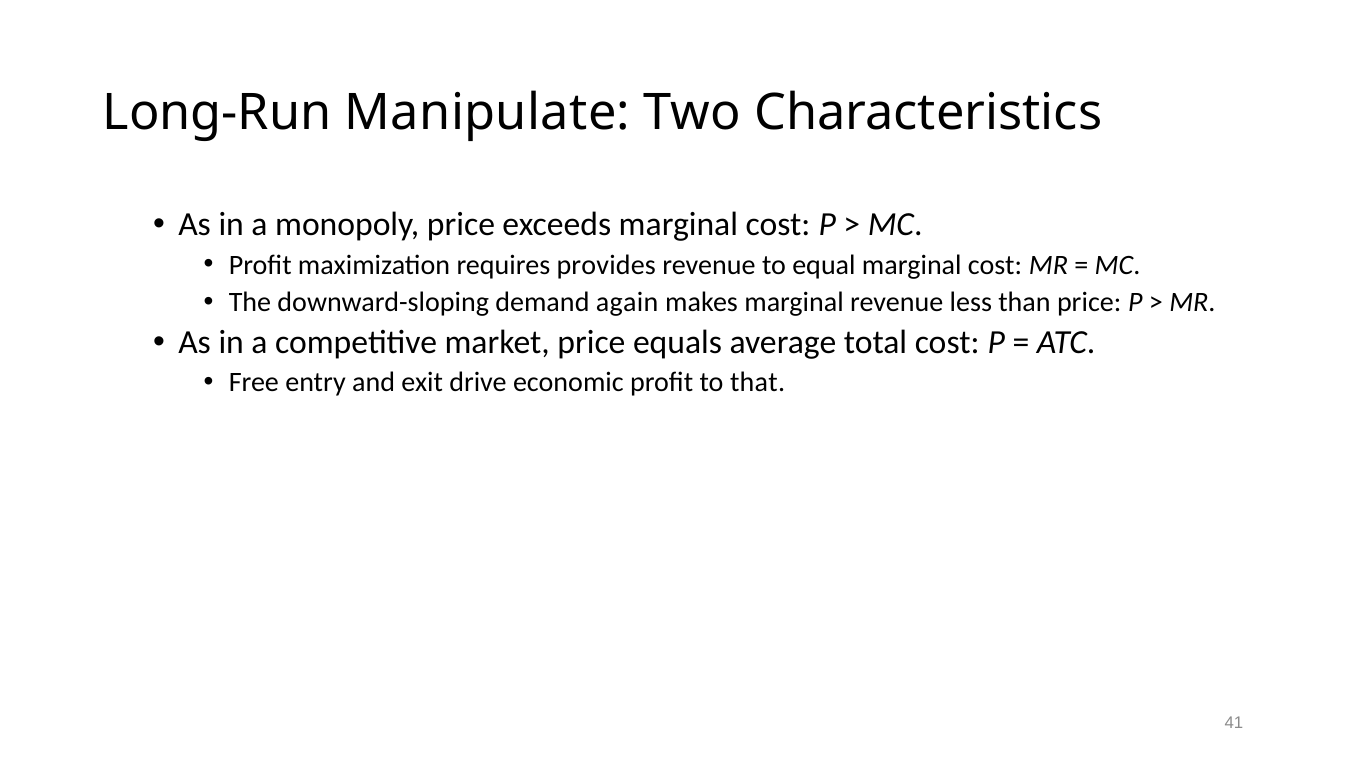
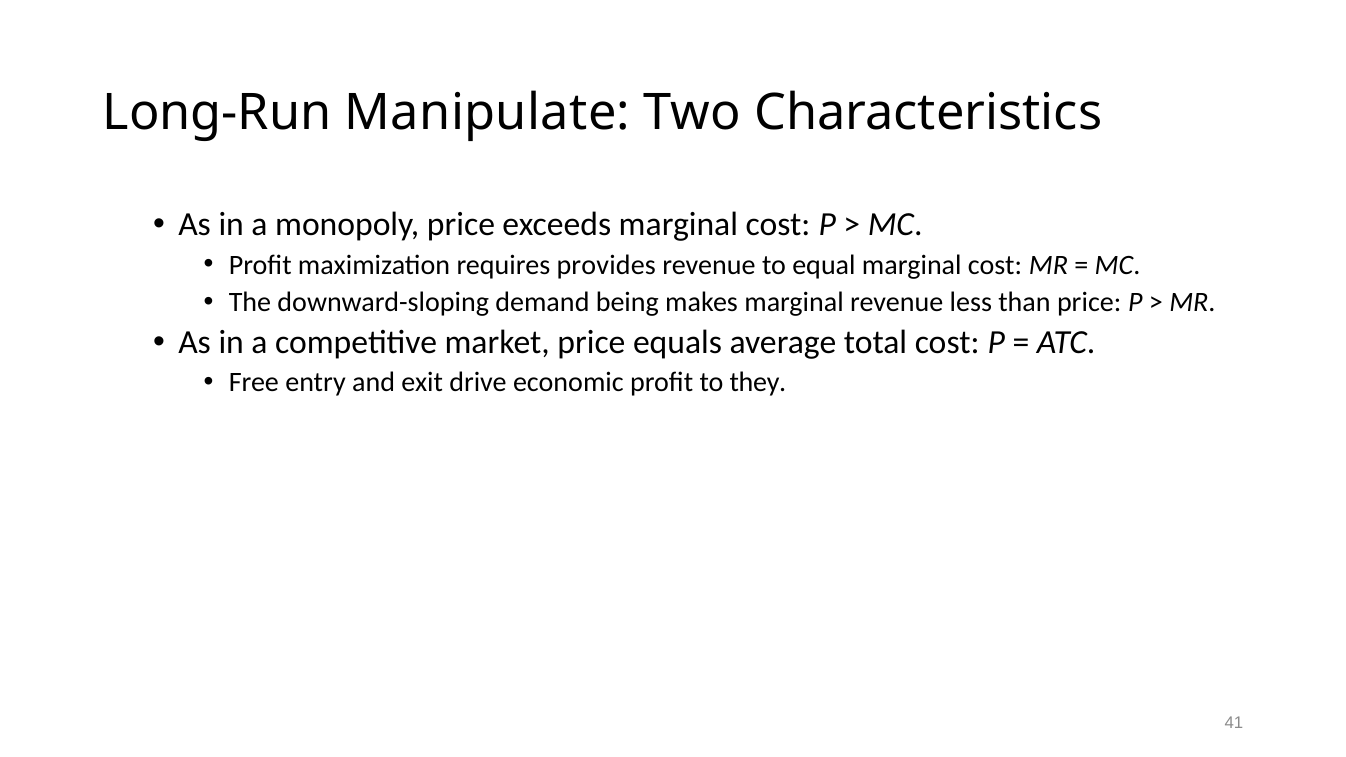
again: again -> being (627, 302)
that: that -> they (758, 383)
